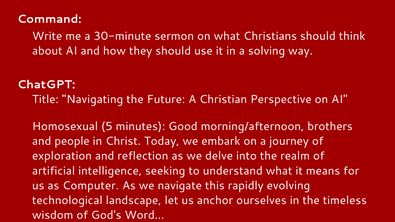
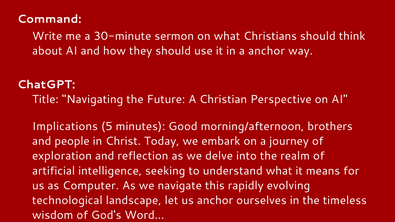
a solving: solving -> anchor (266, 51)
Homosexual: Homosexual -> Implications (65, 126)
